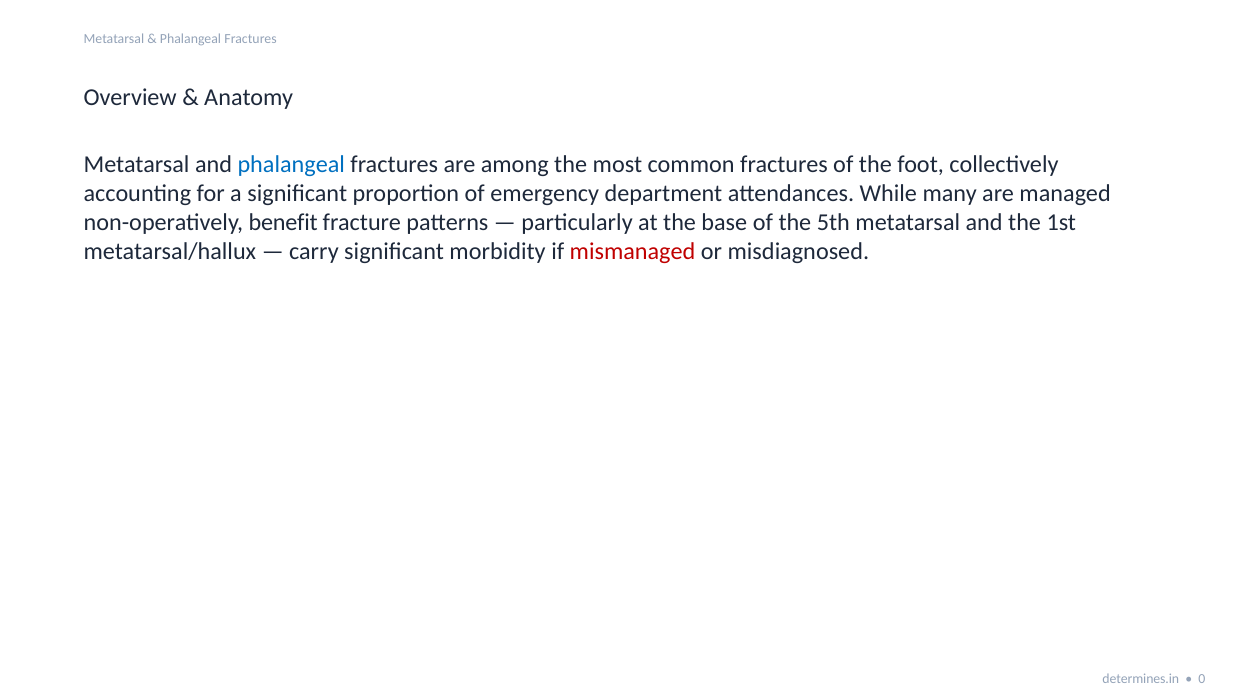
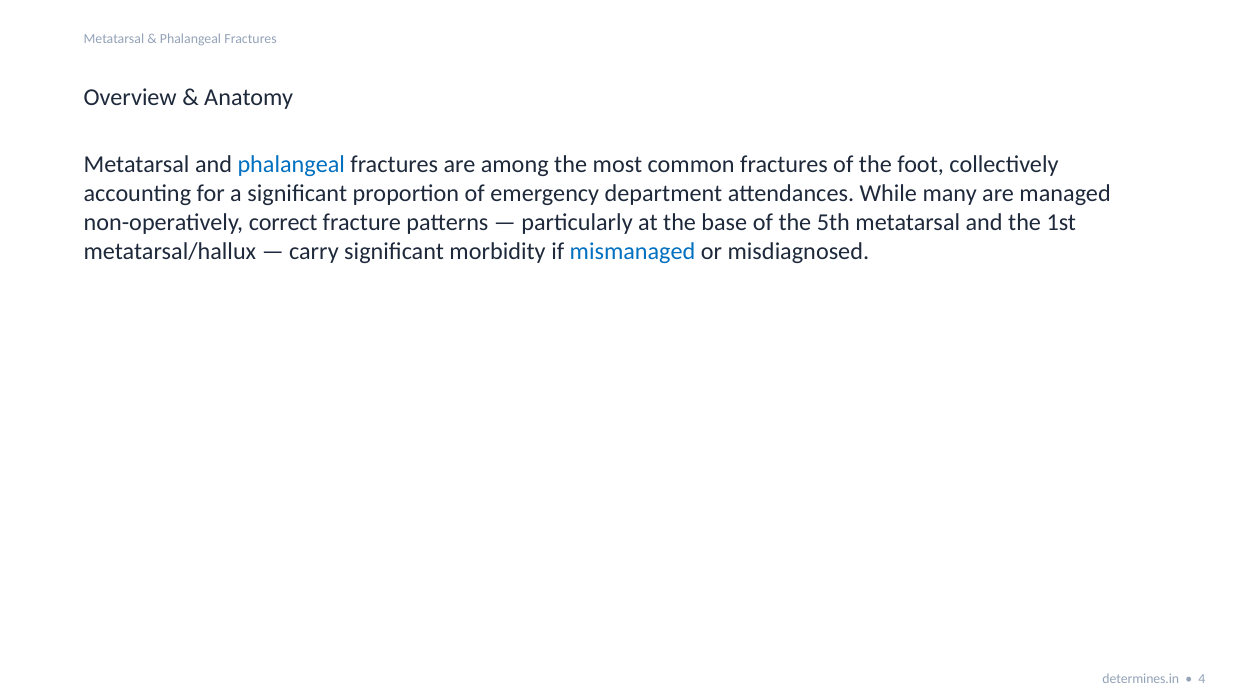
benefit: benefit -> correct (283, 222)
mismanaged colour: red -> blue (633, 251)
0: 0 -> 4 (1202, 679)
